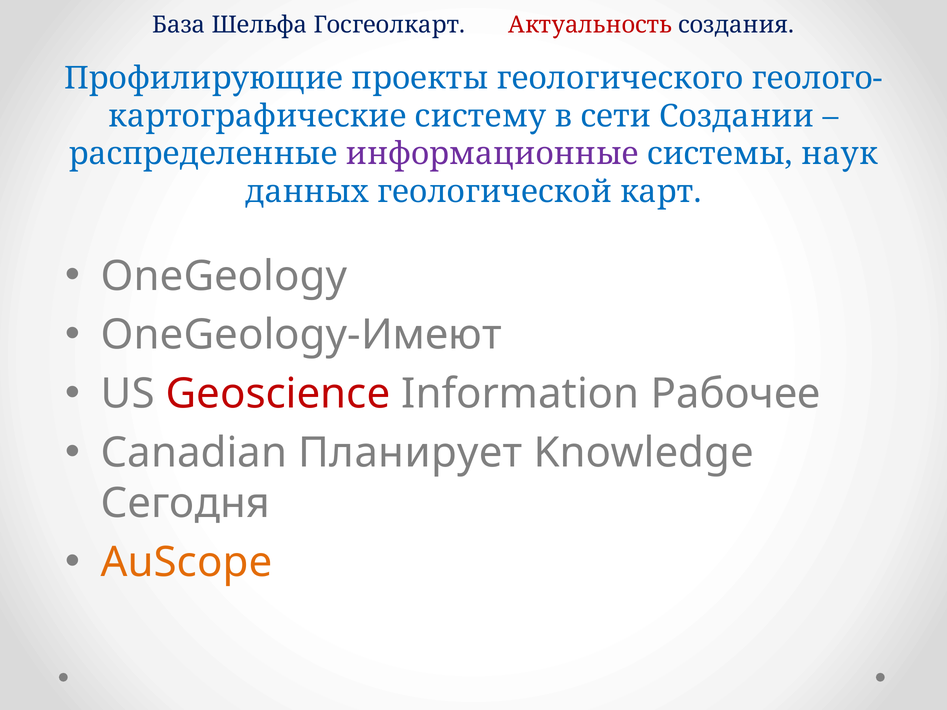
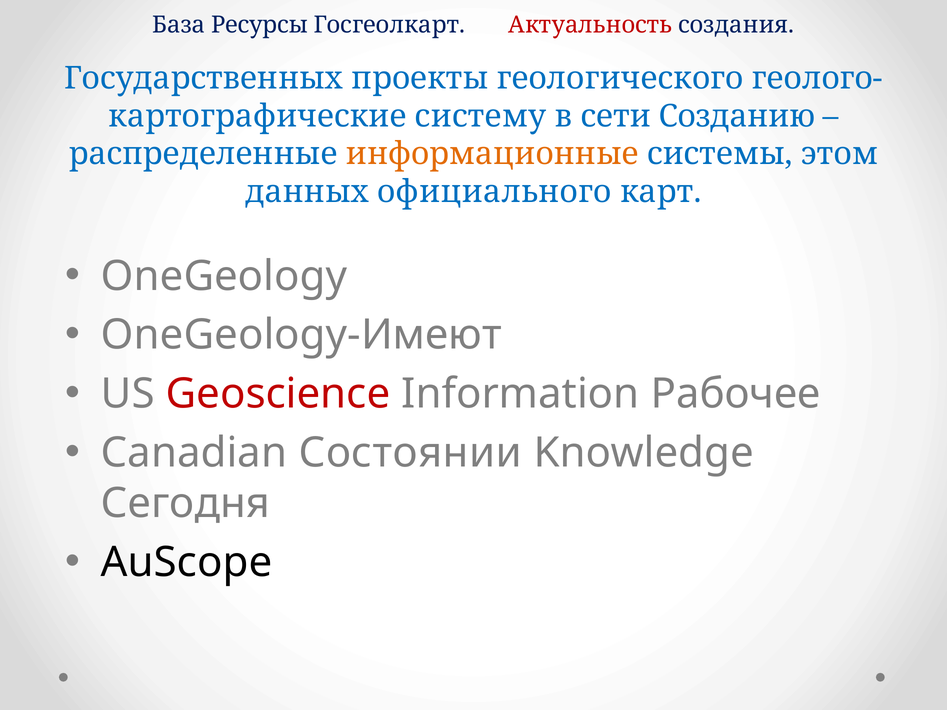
Шельфа: Шельфа -> Ресурсы (260, 25)
Профилирующие: Профилирующие -> Государственных (204, 78)
Создании: Создании -> Созданию (737, 116)
информационные colour: purple -> orange (492, 154)
наук: наук -> этом (840, 154)
геологической: геологической -> официального (495, 192)
Планирует: Планирует -> Состоянии (410, 453)
AuScope colour: orange -> black (187, 563)
